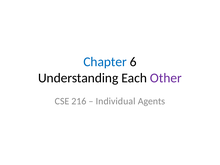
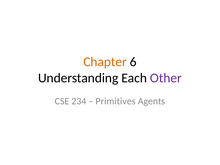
Chapter colour: blue -> orange (105, 62)
216: 216 -> 234 (79, 101)
Individual: Individual -> Primitives (116, 101)
